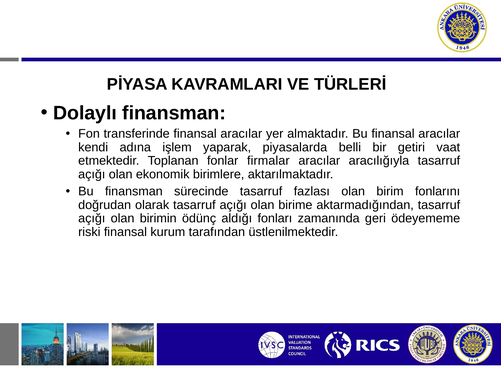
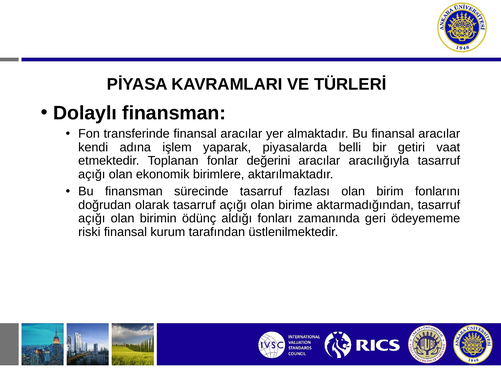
firmalar: firmalar -> değerini (268, 161)
